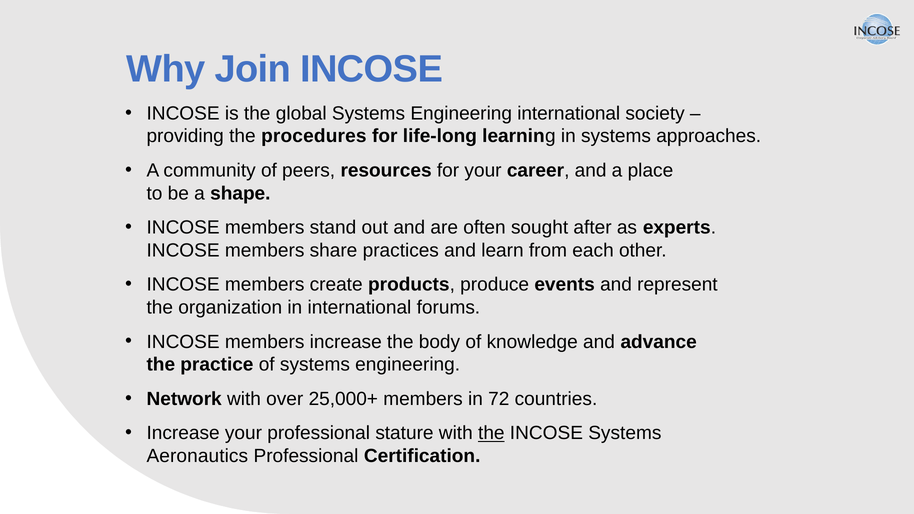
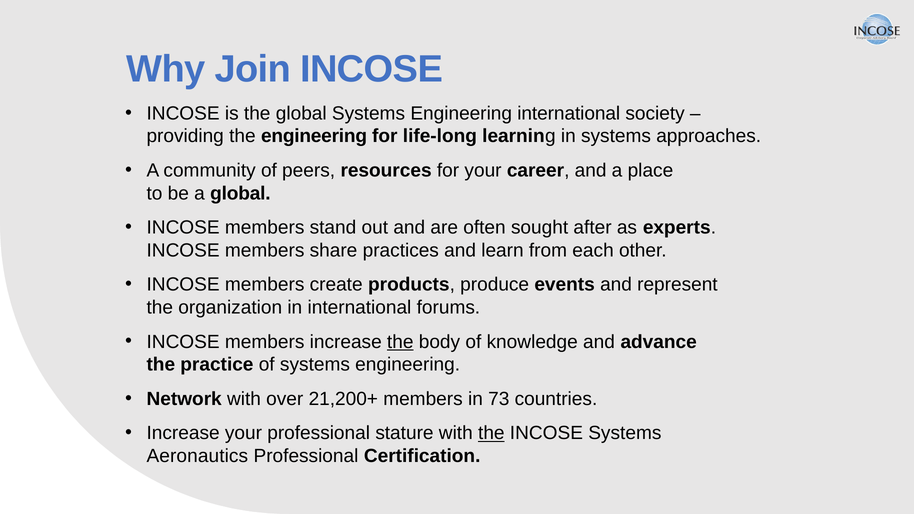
the procedures: procedures -> engineering (314, 136)
a shape: shape -> global (240, 193)
the underline: none -> present (400, 342)
25,000+: 25,000+ -> 21,200+ (343, 399)
72: 72 -> 73 (499, 399)
